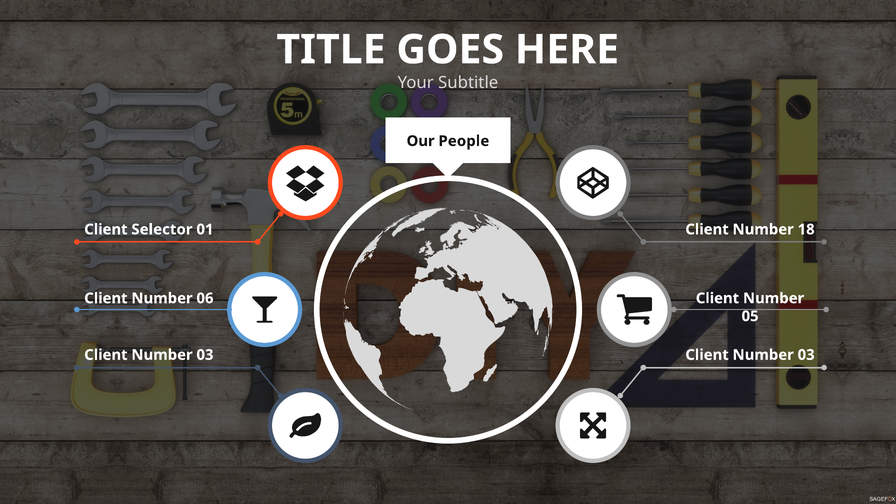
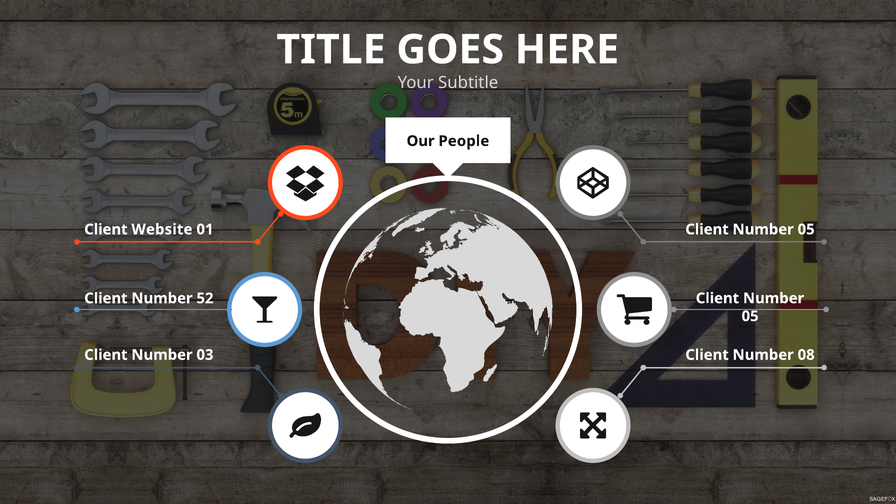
Selector: Selector -> Website (162, 229)
18: 18 -> 05 (806, 229)
06: 06 -> 52 (205, 298)
03: 03 -> 08 (806, 355)
